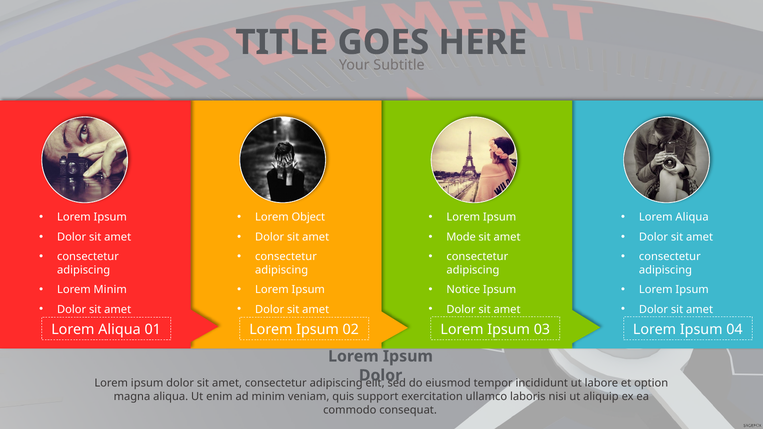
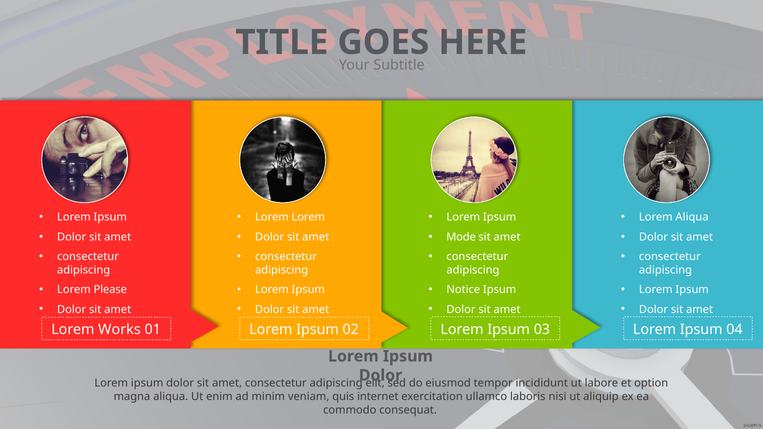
Lorem Object: Object -> Lorem (308, 217)
Lorem Minim: Minim -> Please (110, 290)
Aliqua: Aliqua -> Works (119, 329)
support: support -> internet (378, 397)
